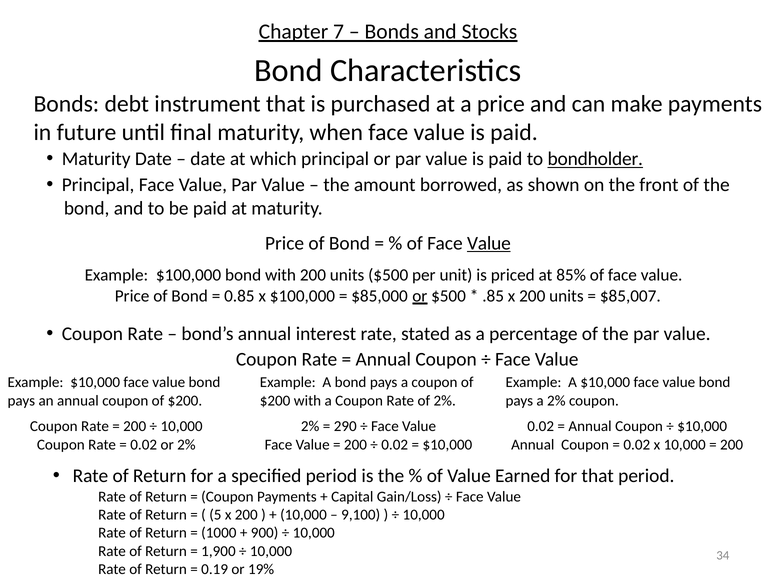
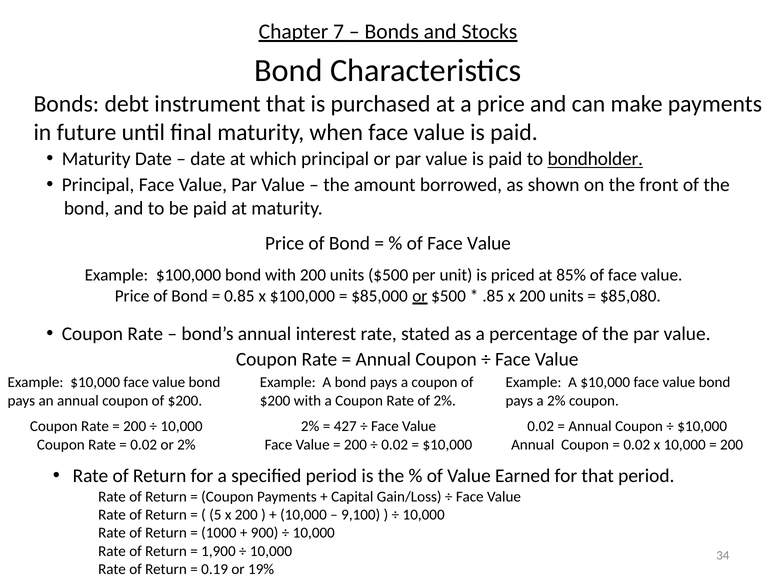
Value underline: present -> none (489, 243)
$85,007: $85,007 -> $85,080 (630, 296)
290: 290 -> 427 (345, 426)
